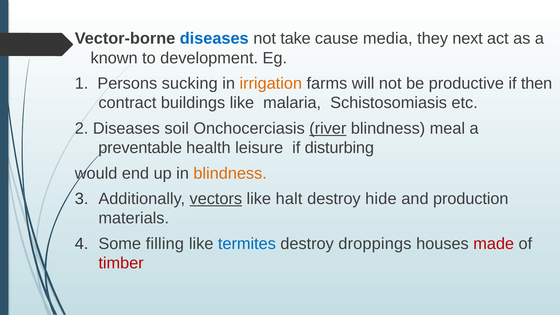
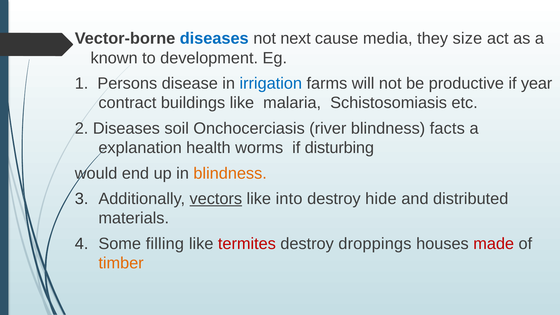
take: take -> next (296, 38)
next: next -> size (467, 38)
sucking: sucking -> disease (190, 83)
irrigation colour: orange -> blue (271, 83)
then: then -> year (537, 83)
river underline: present -> none (328, 128)
meal: meal -> facts (447, 128)
preventable: preventable -> explanation (140, 148)
leisure: leisure -> worms (259, 148)
halt: halt -> into (289, 199)
production: production -> distributed (471, 199)
termites colour: blue -> red (247, 244)
timber colour: red -> orange (121, 263)
